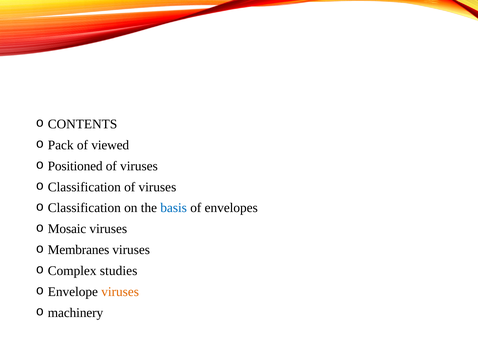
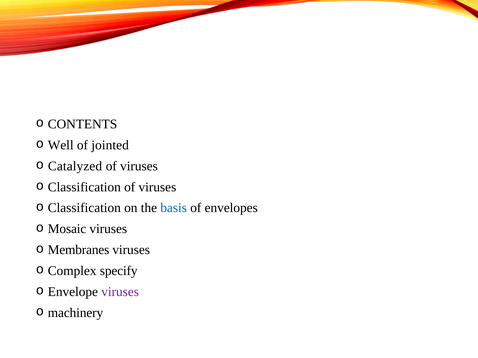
Pack: Pack -> Well (61, 145)
viewed: viewed -> jointed (110, 145)
Positioned: Positioned -> Catalyzed (75, 166)
studies: studies -> specify (119, 271)
viruses colour: orange -> purple (120, 292)
